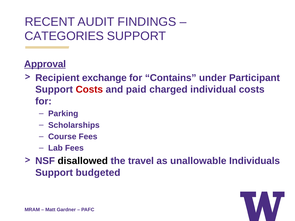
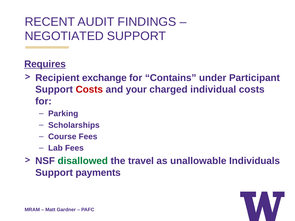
CATEGORIES: CATEGORIES -> NEGOTIATED (64, 36)
Approval: Approval -> Requires (45, 64)
paid: paid -> your (136, 90)
disallowed colour: black -> green (83, 161)
budgeted: budgeted -> payments (98, 173)
